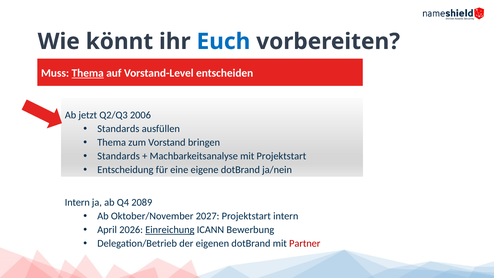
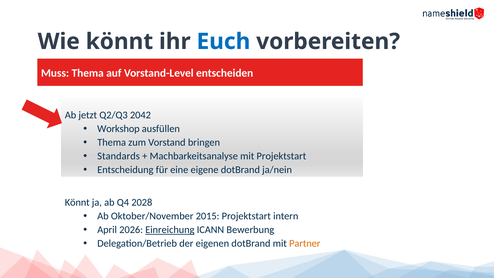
Thema underline: present -> none (88, 73)
2006: 2006 -> 2042 (140, 115)
Standards: Standards -> Workshop (118, 129)
Intern: Intern -> Könnt (77, 202)
2089: 2089 -> 2028 (142, 202)
2027: 2027 -> 2015 (208, 216)
Partner colour: red -> orange (305, 243)
